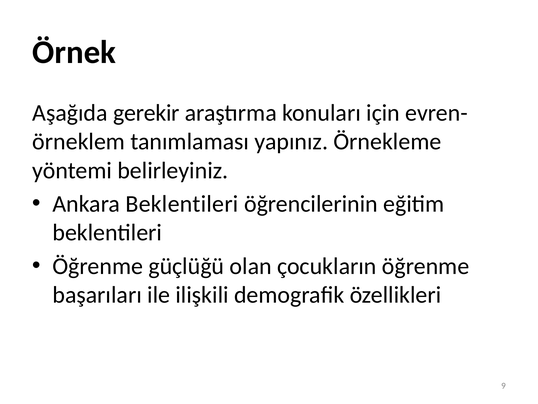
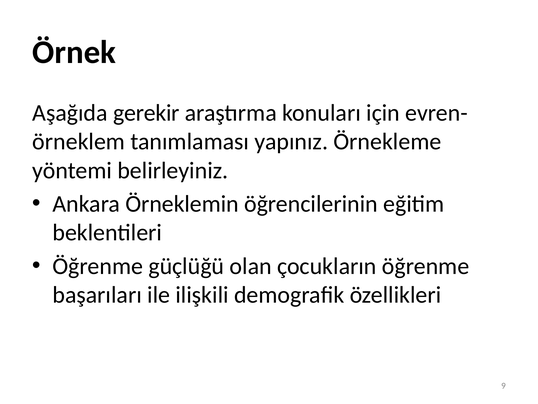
Ankara Beklentileri: Beklentileri -> Örneklemin (182, 204)
